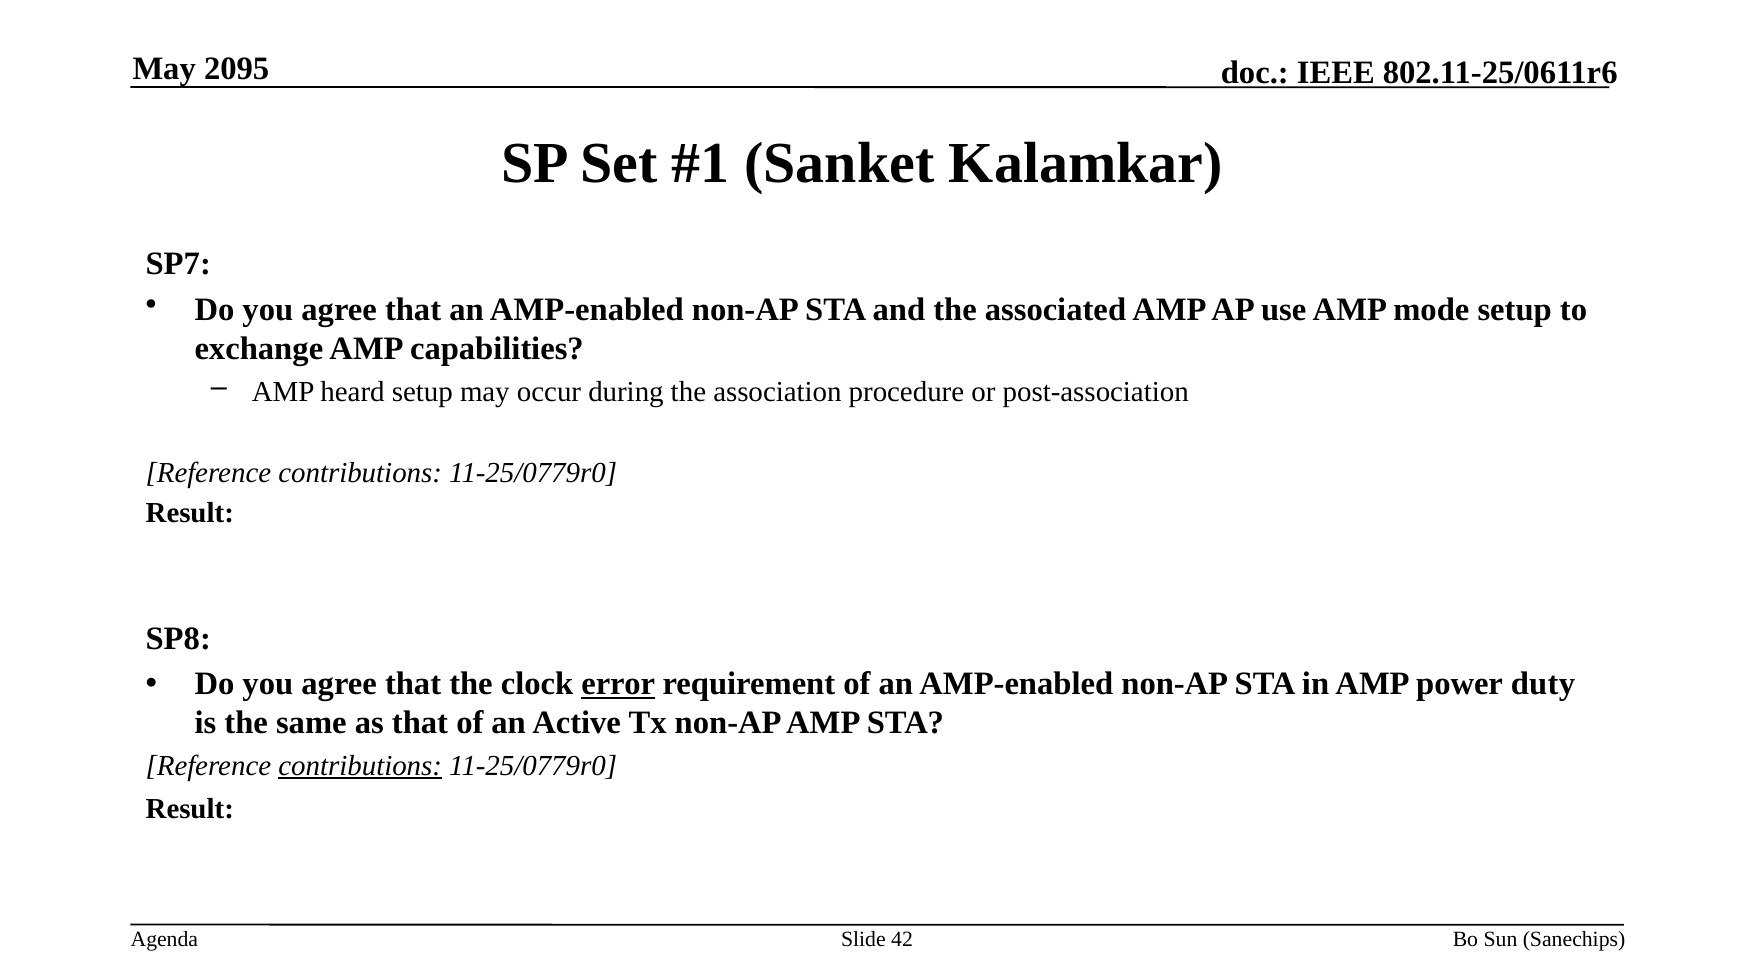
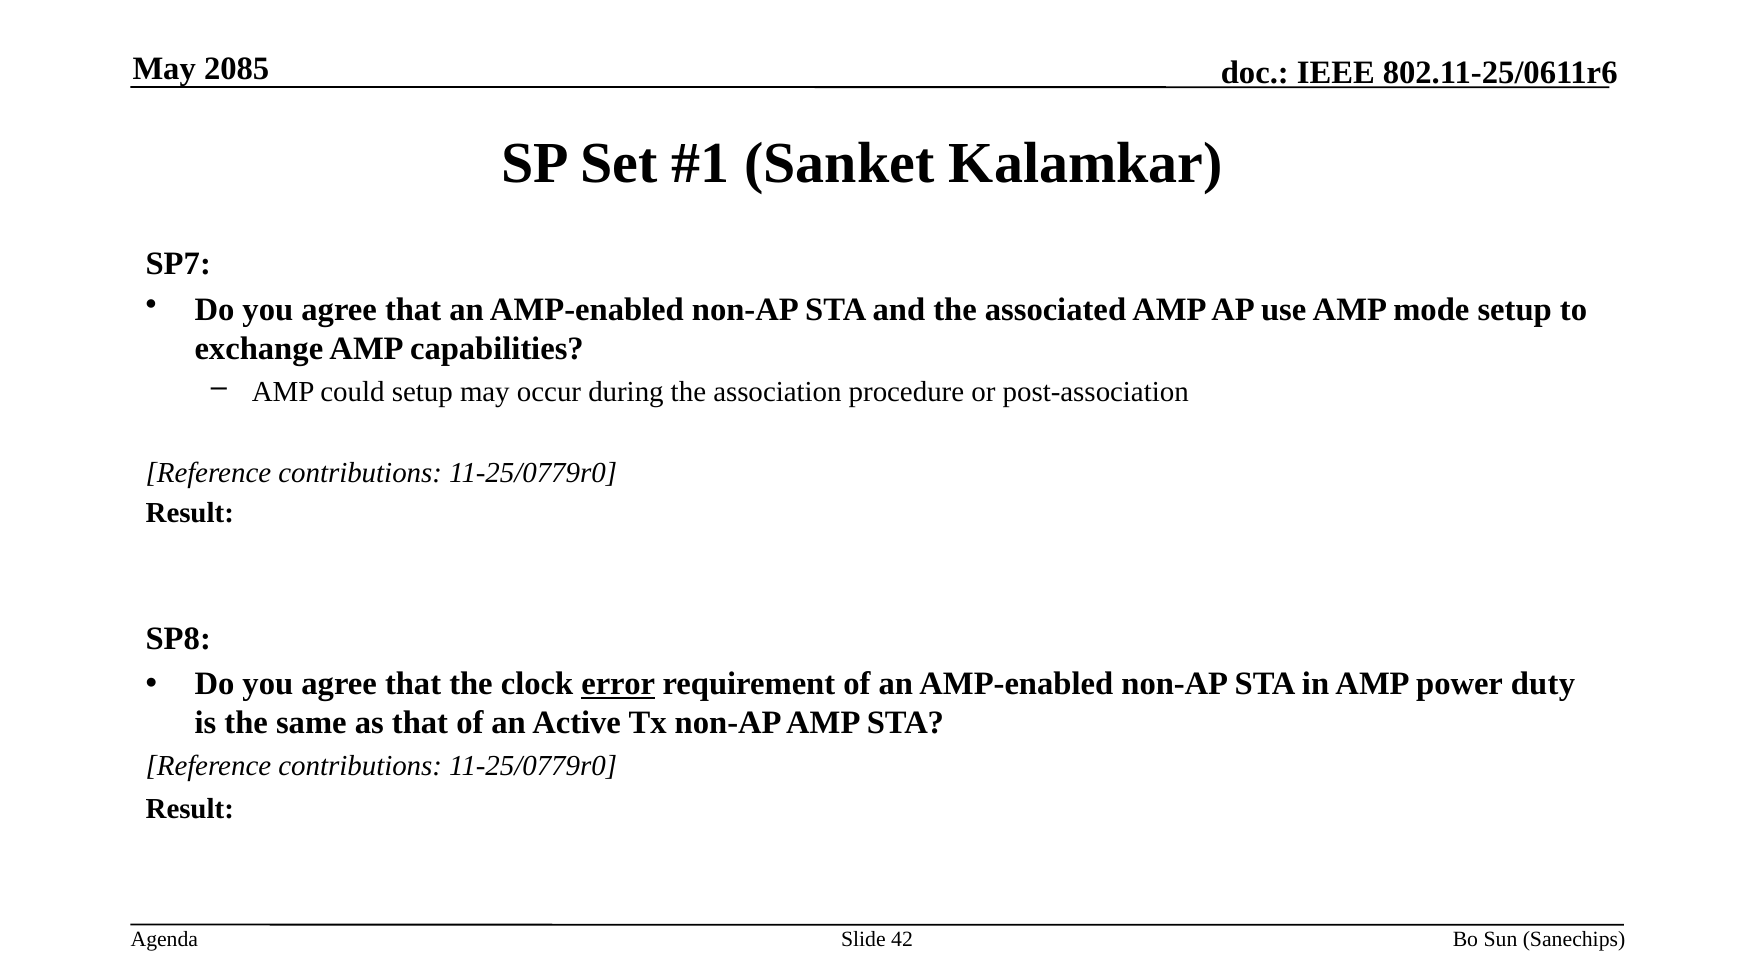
2095: 2095 -> 2085 (237, 69)
heard: heard -> could (353, 391)
contributions underline: present -> none (360, 765)
